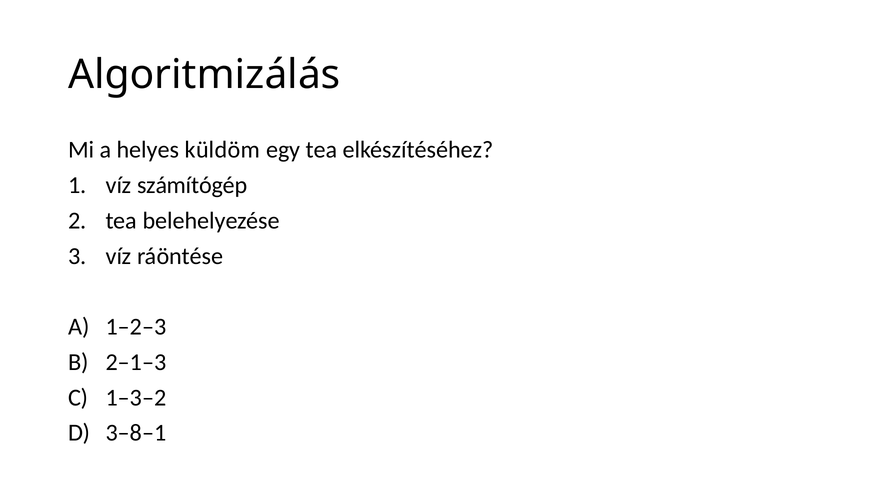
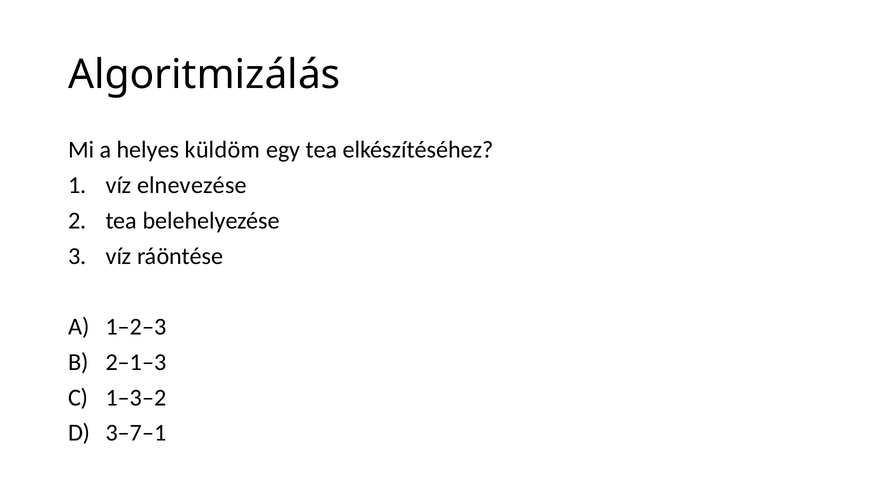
számítógép: számítógép -> elnevezése (192, 185)
3–8–1: 3–8–1 -> 3–7–1 (136, 433)
